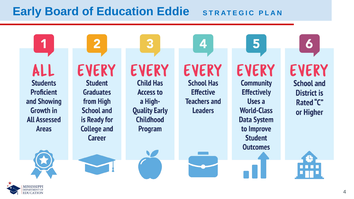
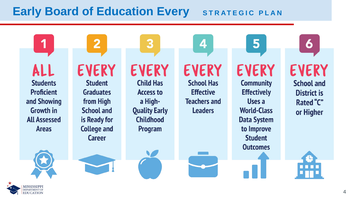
Eddie: Eddie -> Every (173, 12)
